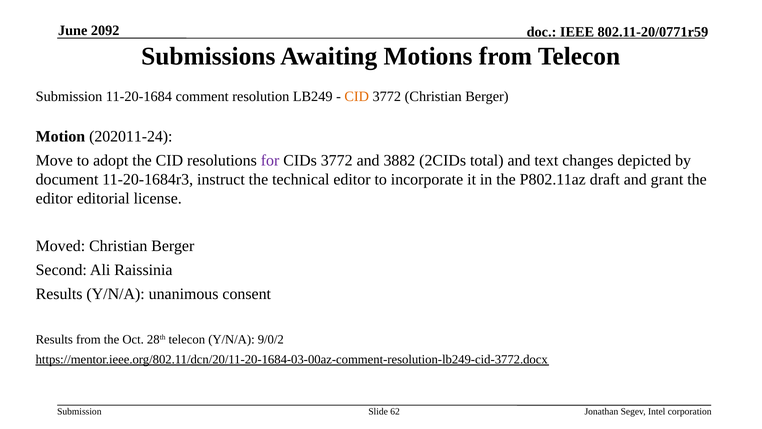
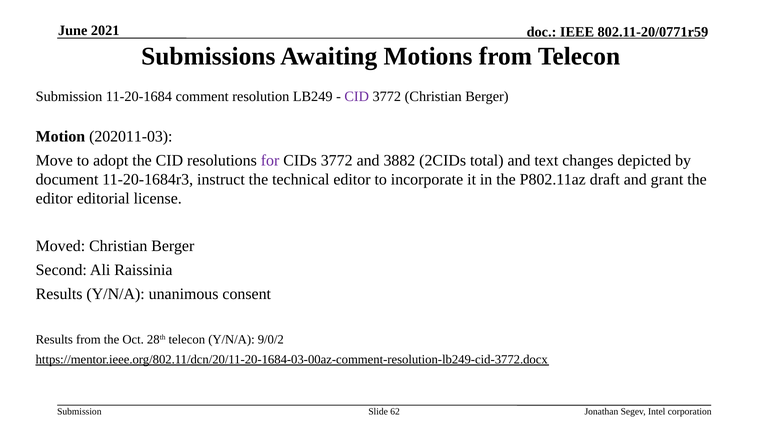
2092: 2092 -> 2021 (105, 30)
CID colour: orange -> purple (357, 96)
202011-24: 202011-24 -> 202011-03 (131, 136)
